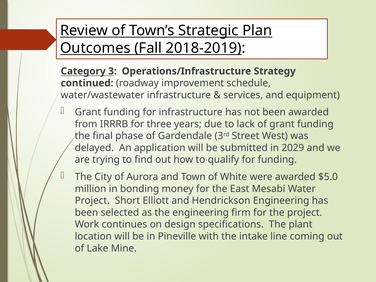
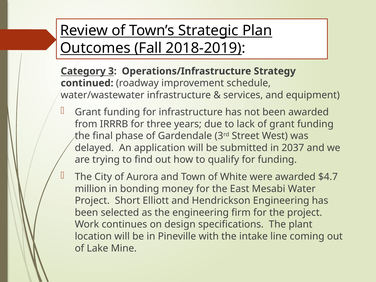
2029: 2029 -> 2037 (293, 148)
$5.0: $5.0 -> $4.7 (328, 177)
